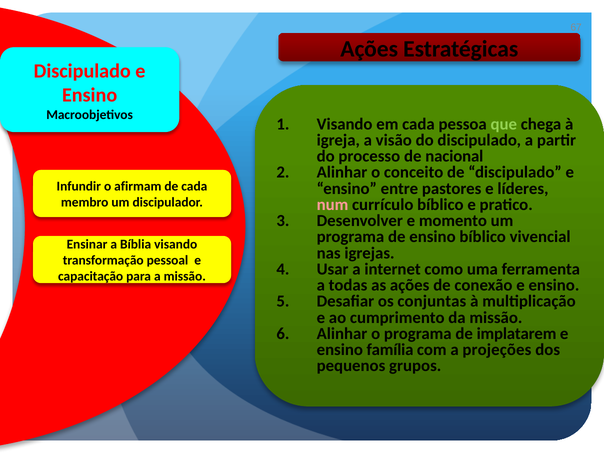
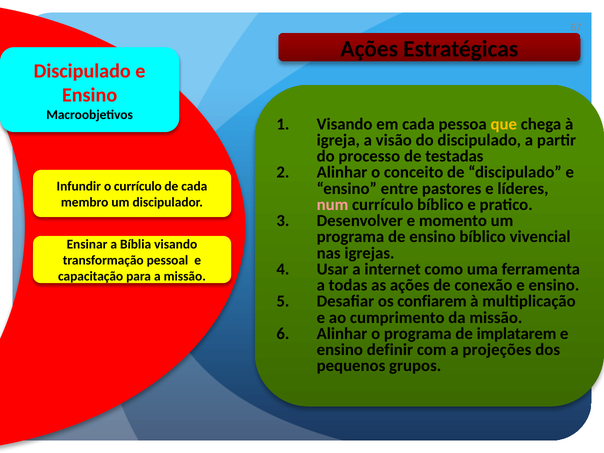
que colour: light green -> yellow (504, 124)
nacional: nacional -> testadas (454, 156)
o afirmam: afirmam -> currículo (138, 186)
conjuntas: conjuntas -> confiarem (432, 301)
família: família -> definir (390, 350)
